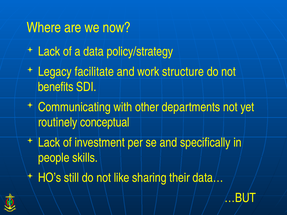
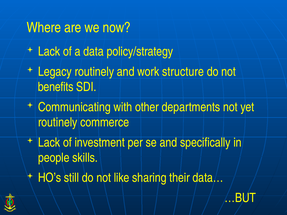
Legacy facilitate: facilitate -> routinely (94, 72)
conceptual: conceptual -> commerce (105, 122)
